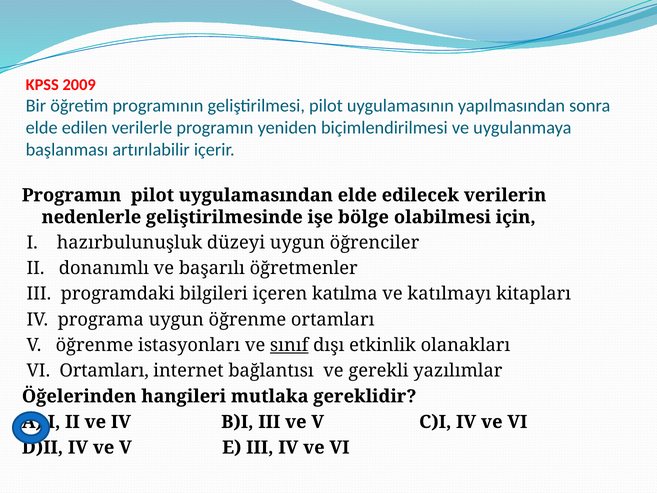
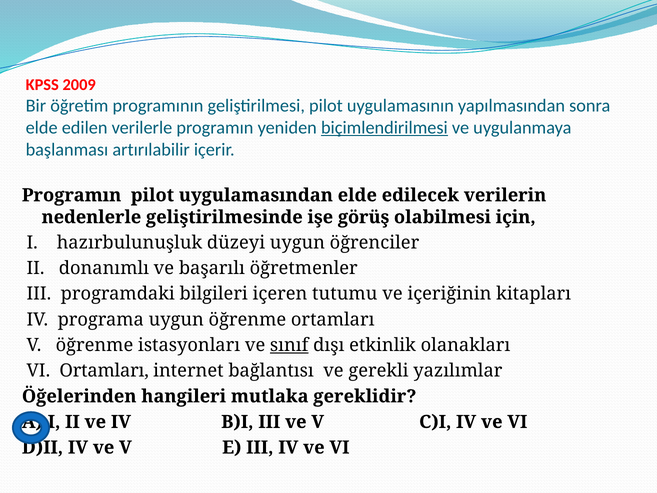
biçimlendirilmesi underline: none -> present (384, 128)
bölge: bölge -> görüş (364, 217)
katılma: katılma -> tutumu (345, 294)
katılmayı: katılmayı -> içeriğinin (449, 294)
